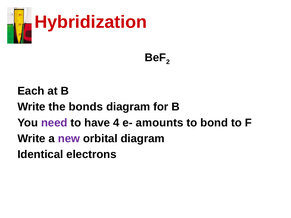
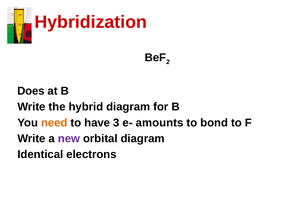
Each: Each -> Does (31, 91)
bonds: bonds -> hybrid (86, 107)
need colour: purple -> orange (54, 123)
4: 4 -> 3 (116, 123)
